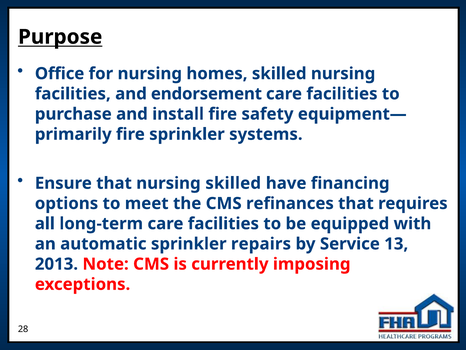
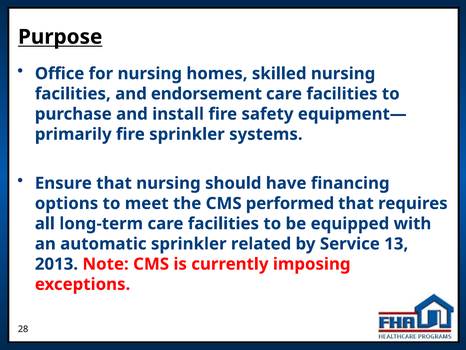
nursing skilled: skilled -> should (233, 183)
refinances: refinances -> performed (290, 203)
repairs: repairs -> related (261, 244)
